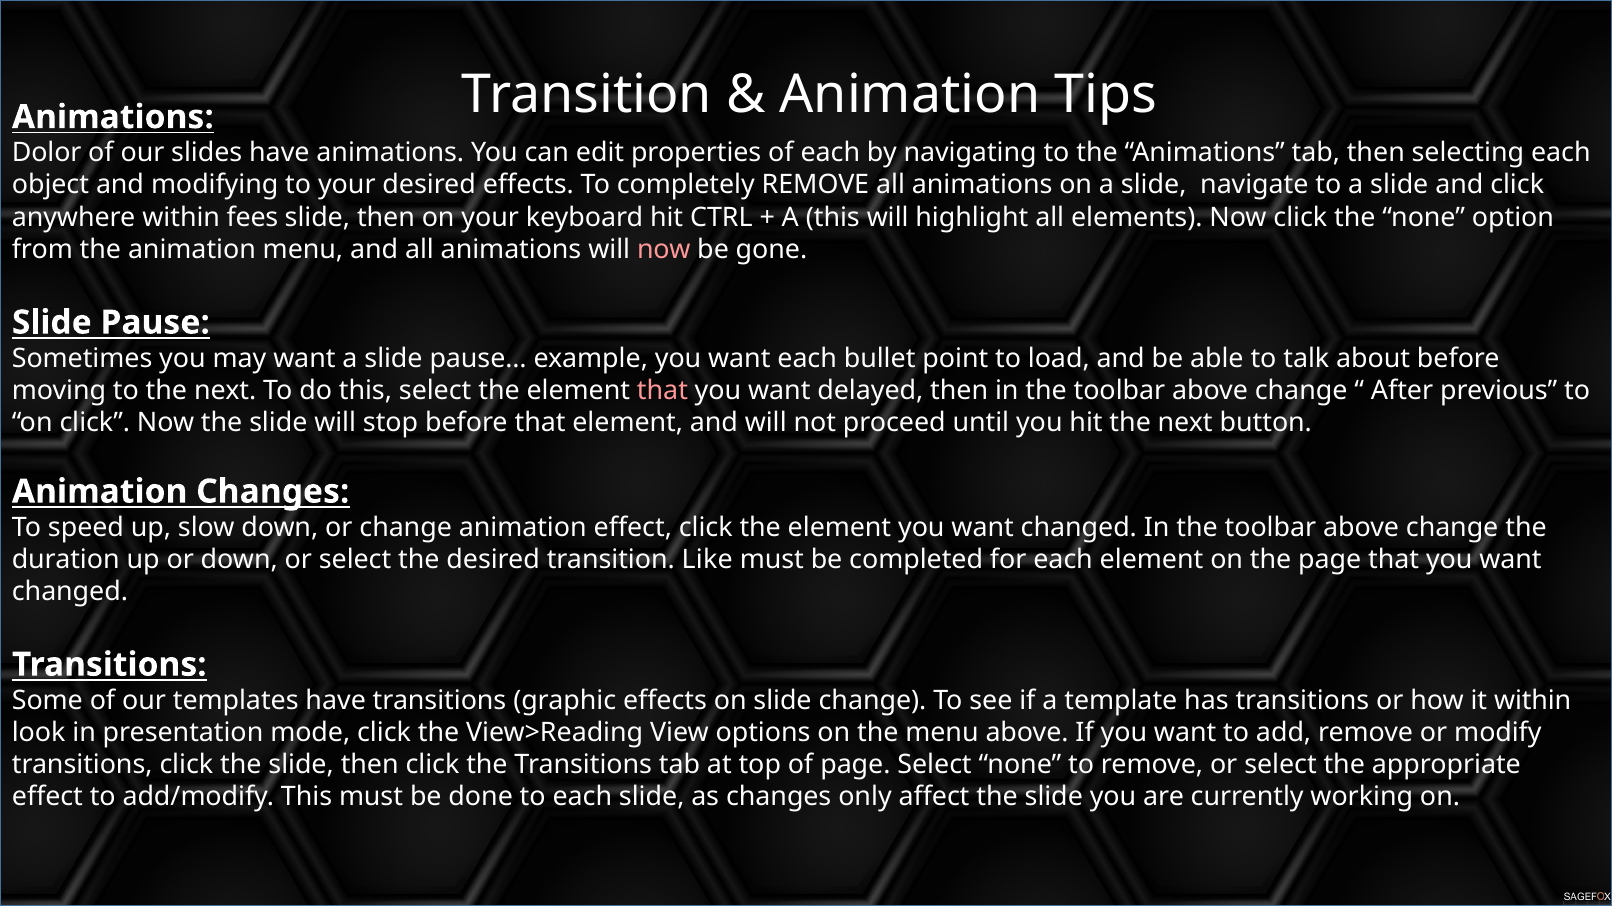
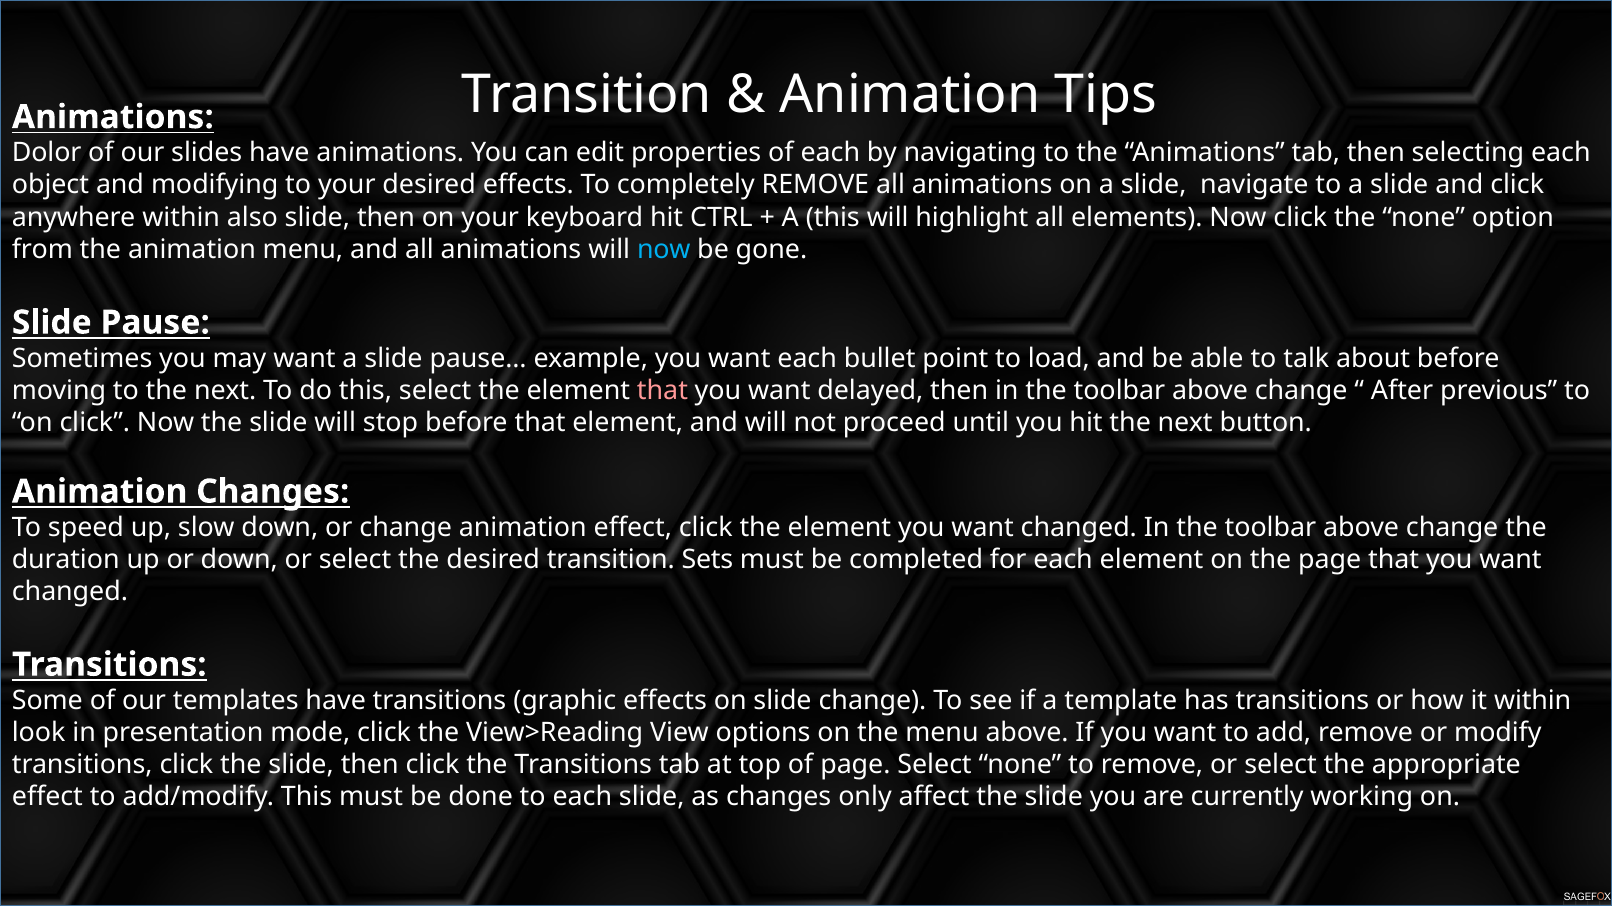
fees: fees -> also (252, 217)
now colour: pink -> light blue (664, 250)
Like: Like -> Sets (707, 560)
